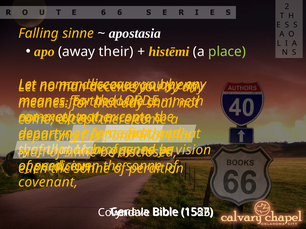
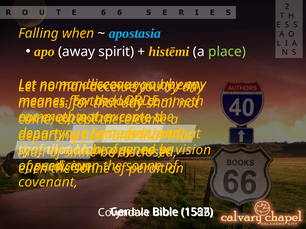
Falling sinne: sinne -> when (78, 34)
apostasia colour: white -> light blue (135, 34)
their: their -> spirit (116, 52)
